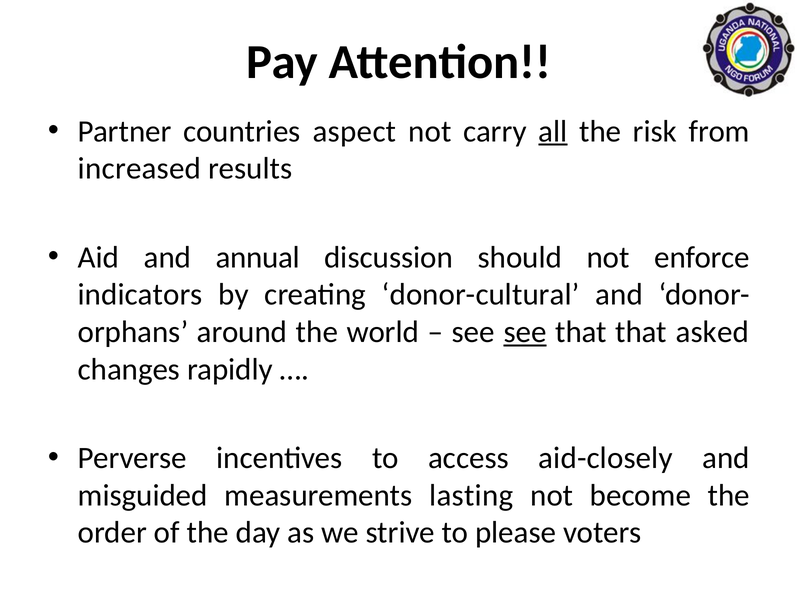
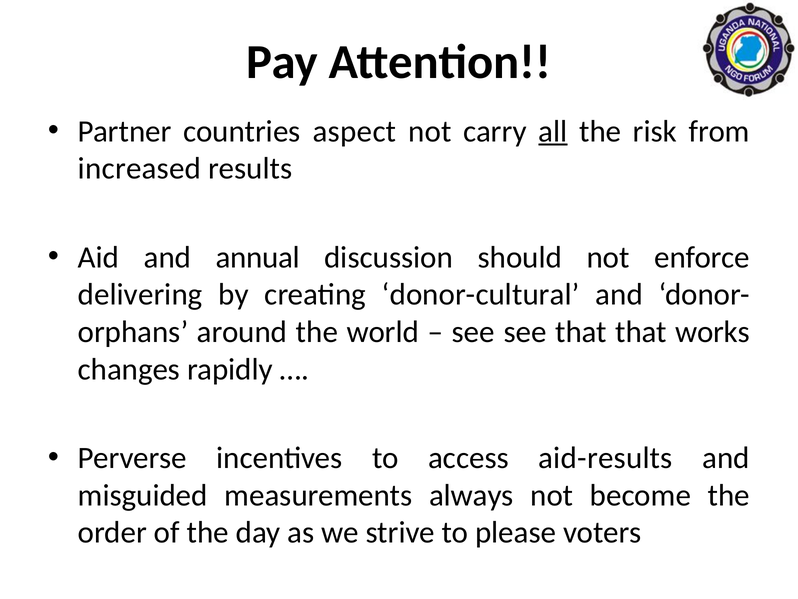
indicators: indicators -> delivering (140, 294)
see underline: present -> none (525, 332)
asked: asked -> works (713, 332)
aid-closely: aid-closely -> aid-results (605, 458)
lasting: lasting -> always (471, 495)
